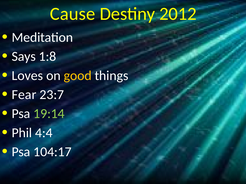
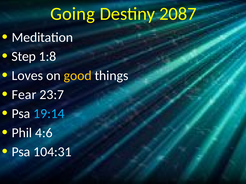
Cause: Cause -> Going (73, 14)
2012: 2012 -> 2087 (178, 14)
Says: Says -> Step (24, 57)
19:14 colour: light green -> light blue (49, 114)
4:4: 4:4 -> 4:6 (44, 133)
104:17: 104:17 -> 104:31 (52, 152)
